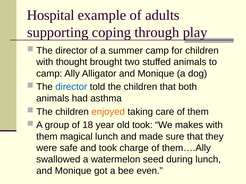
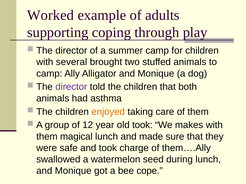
Hospital: Hospital -> Worked (50, 15)
thought: thought -> several (72, 62)
director colour: blue -> purple (71, 87)
18: 18 -> 12 (88, 125)
even: even -> cope (150, 171)
